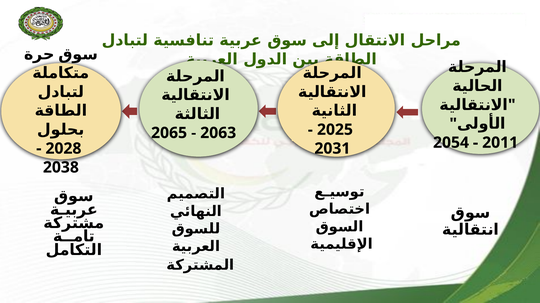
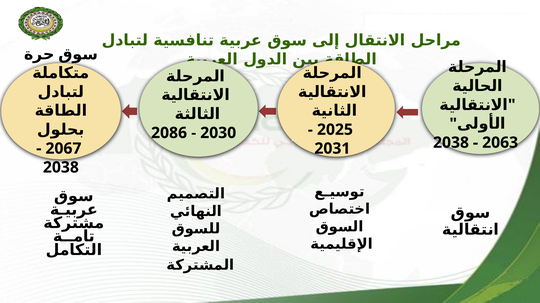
2065: 2065 -> 2086 (169, 133)
2063: 2063 -> 2030 (218, 133)
2054: 2054 -> 2038 (451, 143)
2011: 2011 -> 2063 (500, 143)
2028: 2028 -> 2067 (63, 149)
